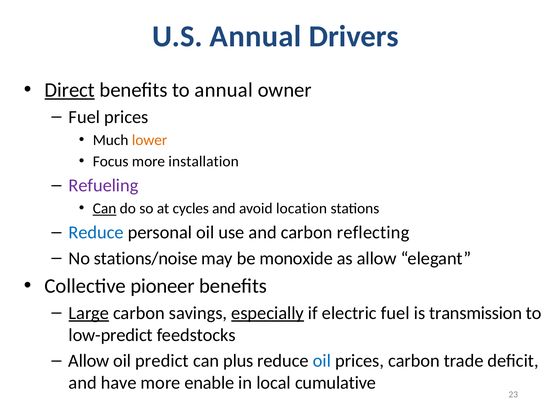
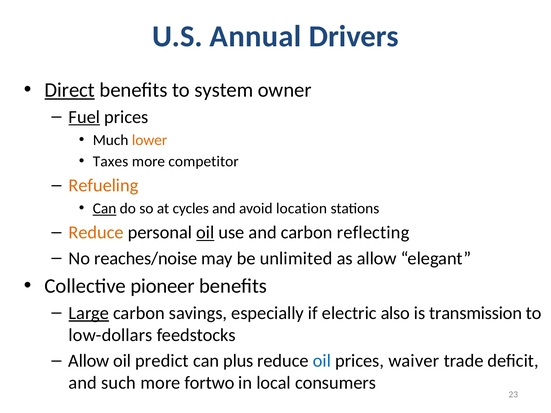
to annual: annual -> system (224, 90)
Fuel underline: none -> present (84, 117)
Focus: Focus -> Taxes (111, 162)
installation: installation -> competitor (204, 162)
Refueling colour: purple -> orange (104, 186)
Reduce colour: blue -> orange (96, 233)
oil underline: none -> present (205, 233)
stations/noise: stations/noise -> reaches/noise (146, 258)
monoxide: monoxide -> unlimited (296, 258)
especially underline: present -> none (268, 313)
electric fuel: fuel -> also (395, 313)
low-predict: low-predict -> low-dollars (111, 335)
prices carbon: carbon -> waiver (414, 361)
have: have -> such (119, 383)
enable: enable -> fortwo (209, 383)
cumulative: cumulative -> consumers (335, 383)
